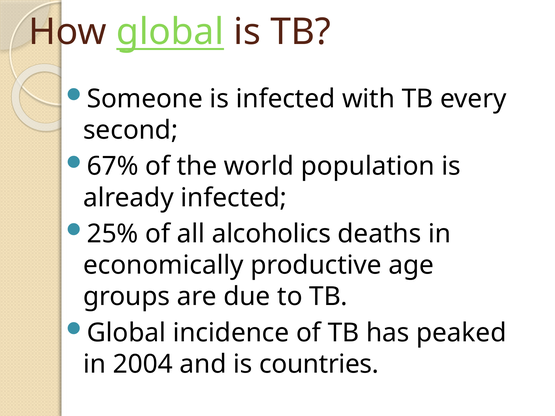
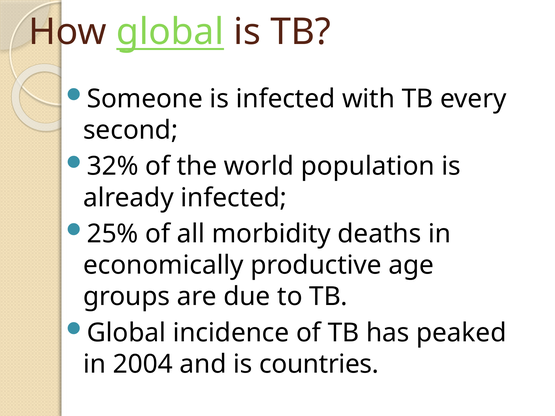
67%: 67% -> 32% (113, 166)
alcoholics: alcoholics -> morbidity (271, 234)
